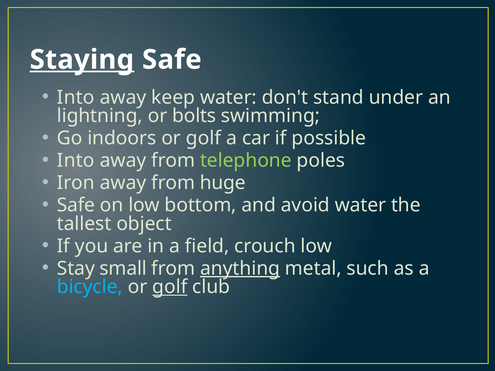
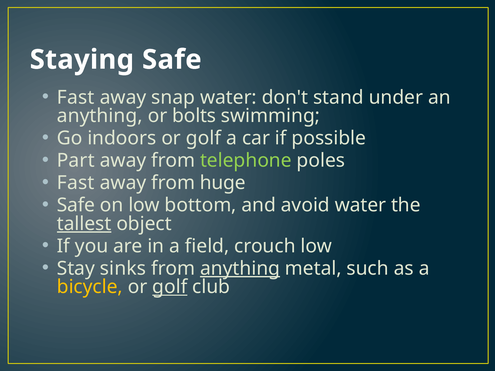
Staying underline: present -> none (82, 60)
Into: Into -> Fast (76, 98)
keep: keep -> snap (173, 98)
lightning: lightning -> anything (100, 116)
Into: Into -> Part (76, 161)
Iron: Iron -> Fast (76, 183)
tallest underline: none -> present (84, 224)
small: small -> sinks (123, 269)
bicycle colour: light blue -> yellow (90, 287)
